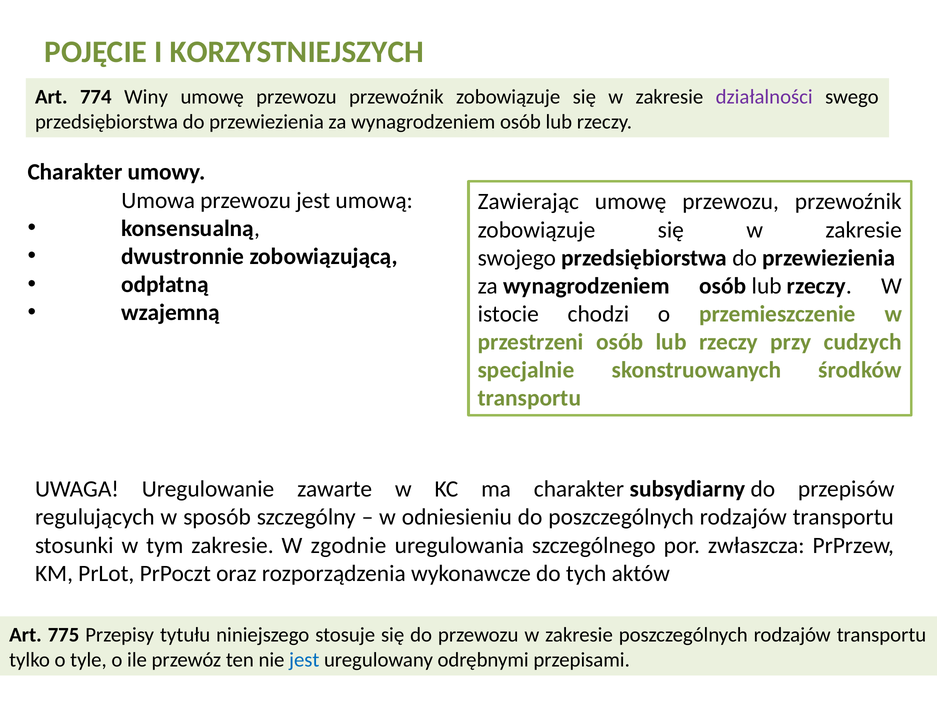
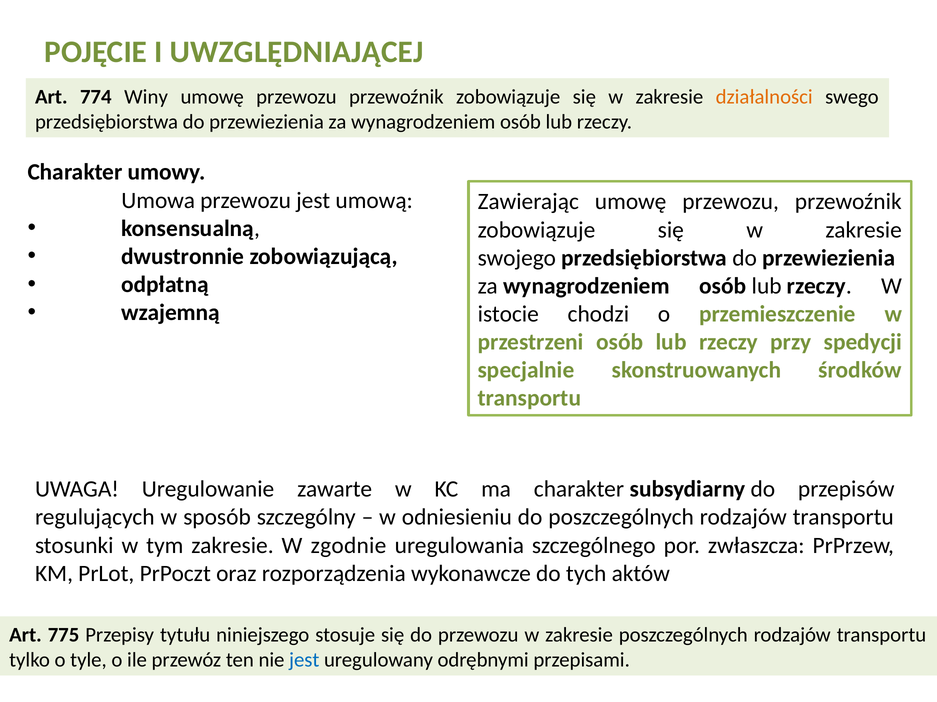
KORZYSTNIEJSZYCH: KORZYSTNIEJSZYCH -> UWZGLĘDNIAJĄCEJ (297, 52)
działalności colour: purple -> orange (764, 97)
cudzych: cudzych -> spedycji (863, 342)
